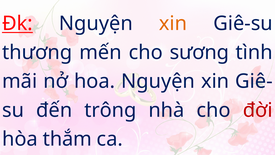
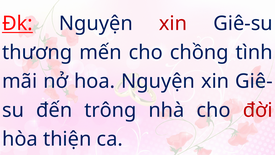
xin colour: orange -> red (173, 23)
sương: sương -> chồng (199, 52)
thắm: thắm -> thiện (67, 139)
